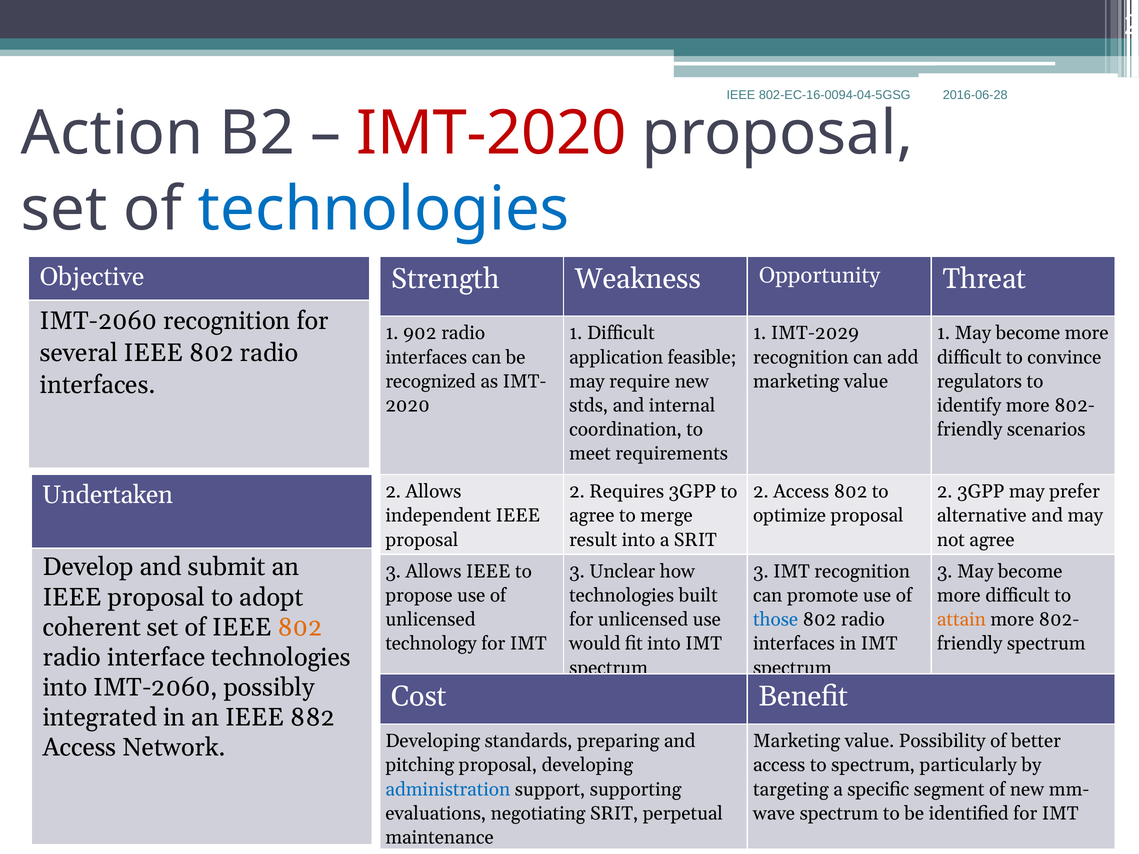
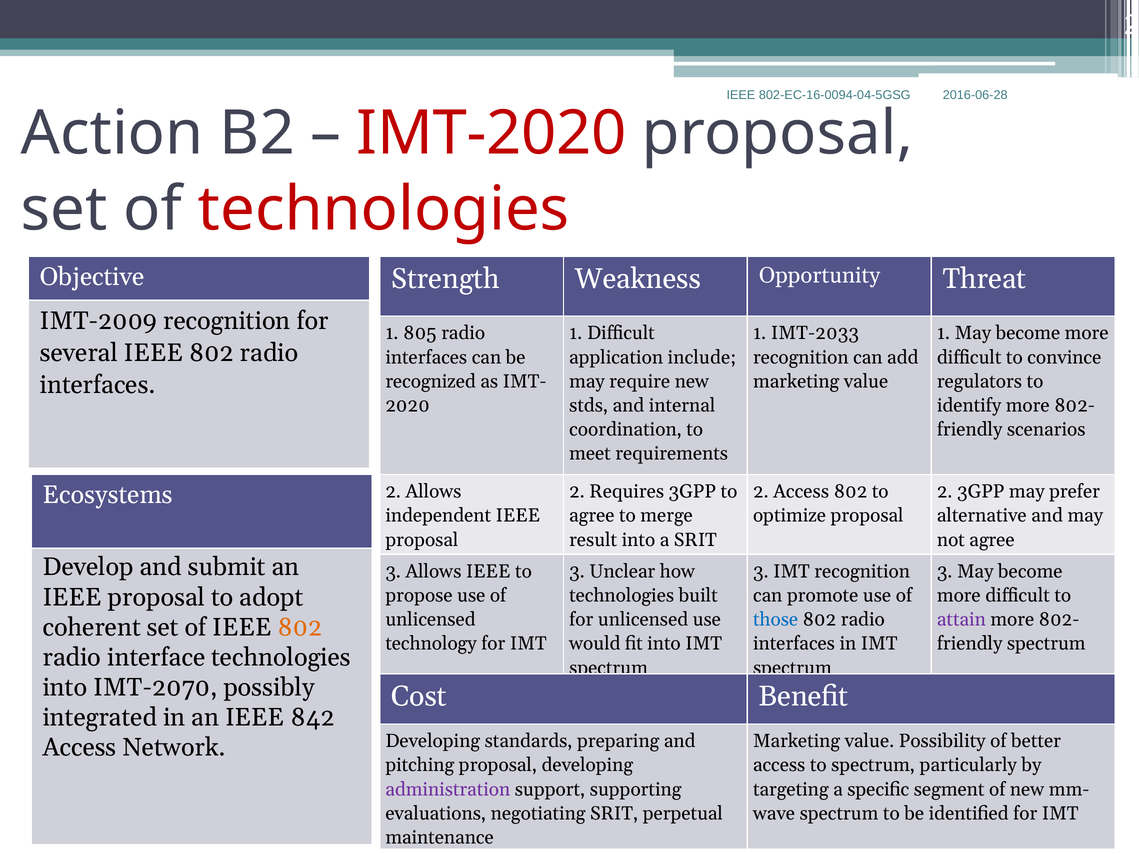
technologies colour: blue -> red (384, 209)
IMT-2060: IMT-2060 -> IMT-2009 (99, 321)
902: 902 -> 805 (420, 333)
IMT-2029: IMT-2029 -> IMT-2033 (815, 333)
feasible: feasible -> include (702, 357)
Undertaken: Undertaken -> Ecosystems (108, 495)
attain colour: orange -> purple (961, 620)
into IMT-2060: IMT-2060 -> IMT-2070 (155, 687)
882: 882 -> 842 (313, 718)
administration colour: blue -> purple (448, 790)
